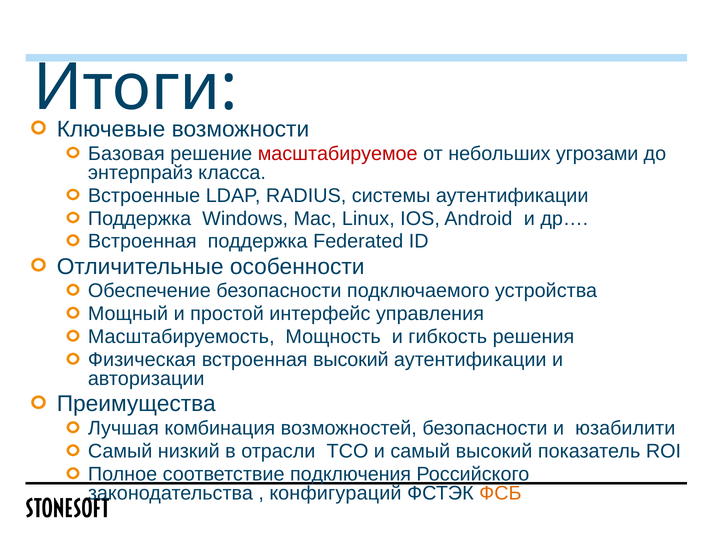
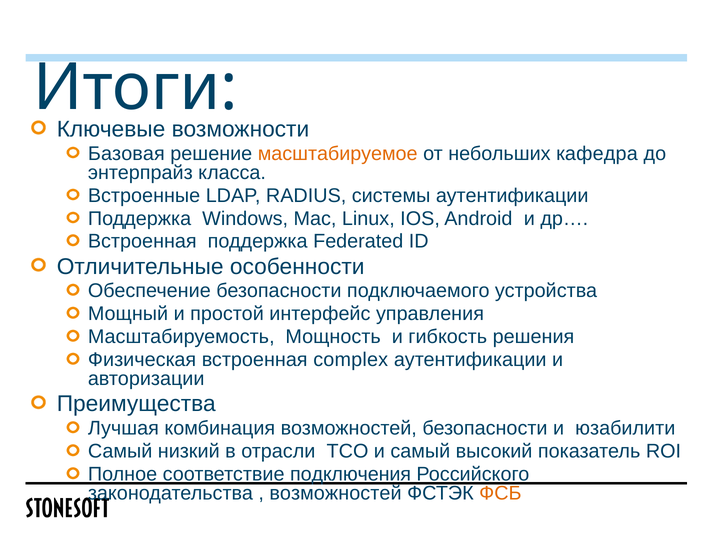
масштабируемое colour: red -> orange (338, 154)
угрозами: угрозами -> кафедра (597, 154)
встроенная высокий: высокий -> complex (351, 360)
конфигураций: конфигураций -> возможностей (335, 493)
